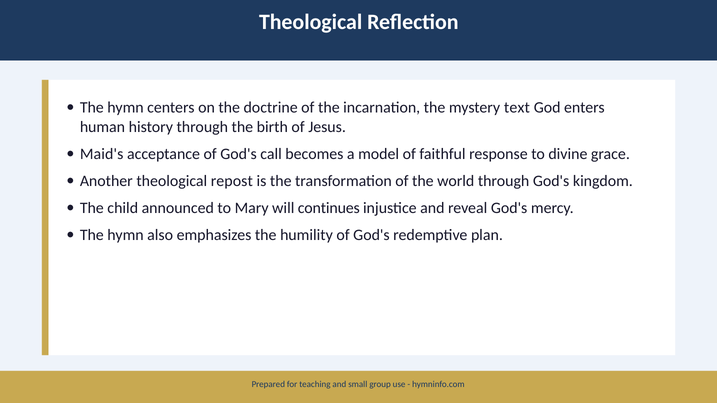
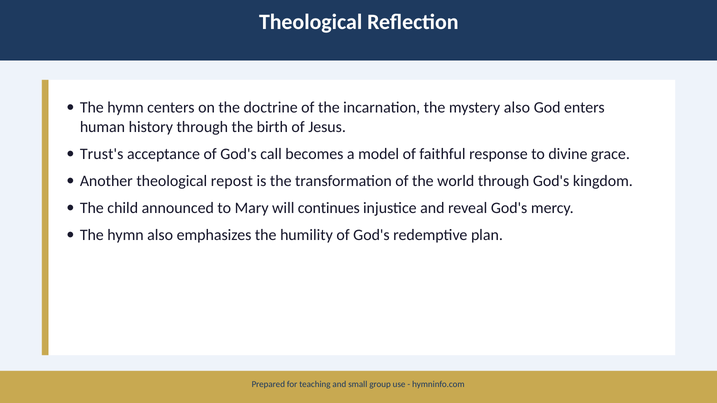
mystery text: text -> also (517, 108)
Maid's: Maid's -> Trust's (102, 154)
